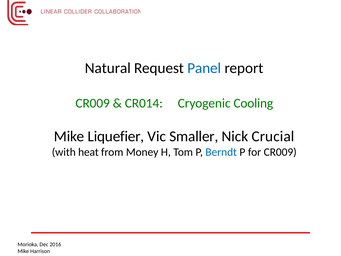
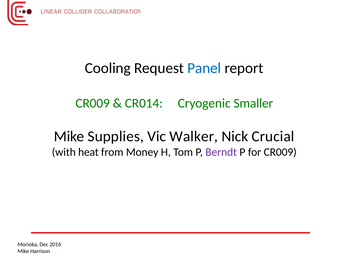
Natural: Natural -> Cooling (108, 68)
Cooling: Cooling -> Smaller (253, 103)
Liquefier: Liquefier -> Supplies (116, 136)
Smaller: Smaller -> Walker (194, 136)
Berndt colour: blue -> purple (221, 152)
